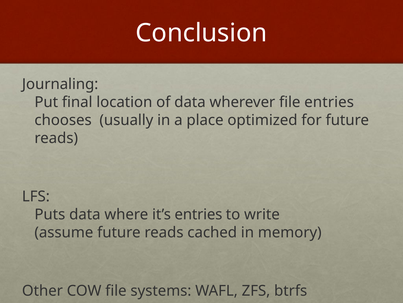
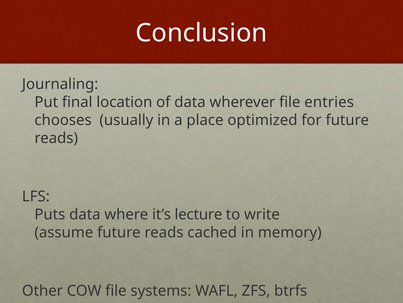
it’s entries: entries -> lecture (198, 214)
